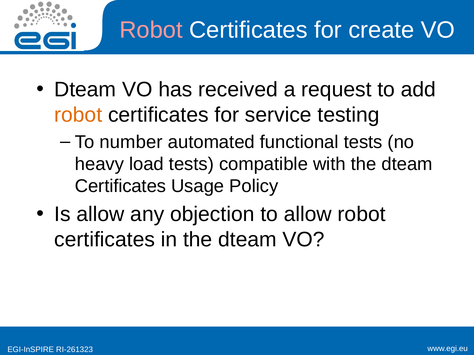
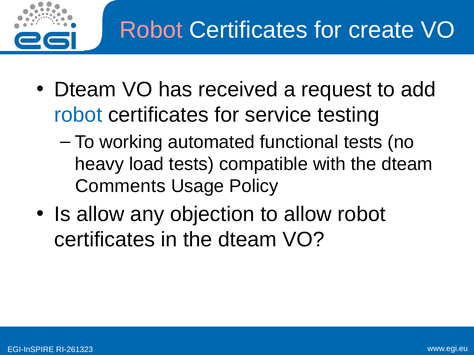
robot colour: orange -> blue (78, 115)
number: number -> working (131, 142)
Certificates: Certificates -> Comments (120, 186)
